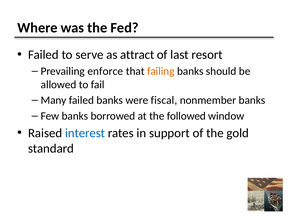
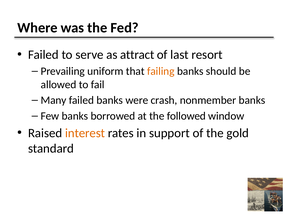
enforce: enforce -> uniform (105, 71)
fiscal: fiscal -> crash (164, 100)
interest colour: blue -> orange (85, 133)
